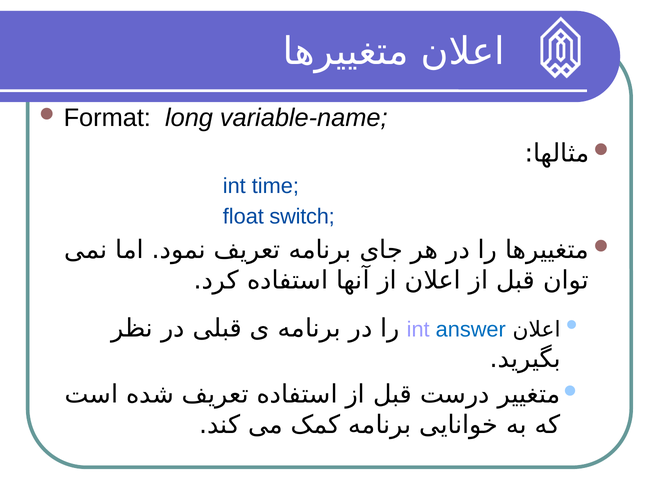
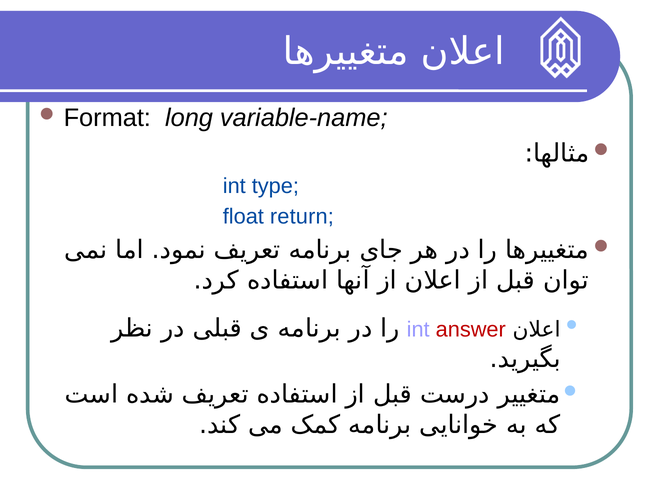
time: time -> type (275, 186)
switch: switch -> return (302, 217)
answer colour: blue -> red (471, 330)
